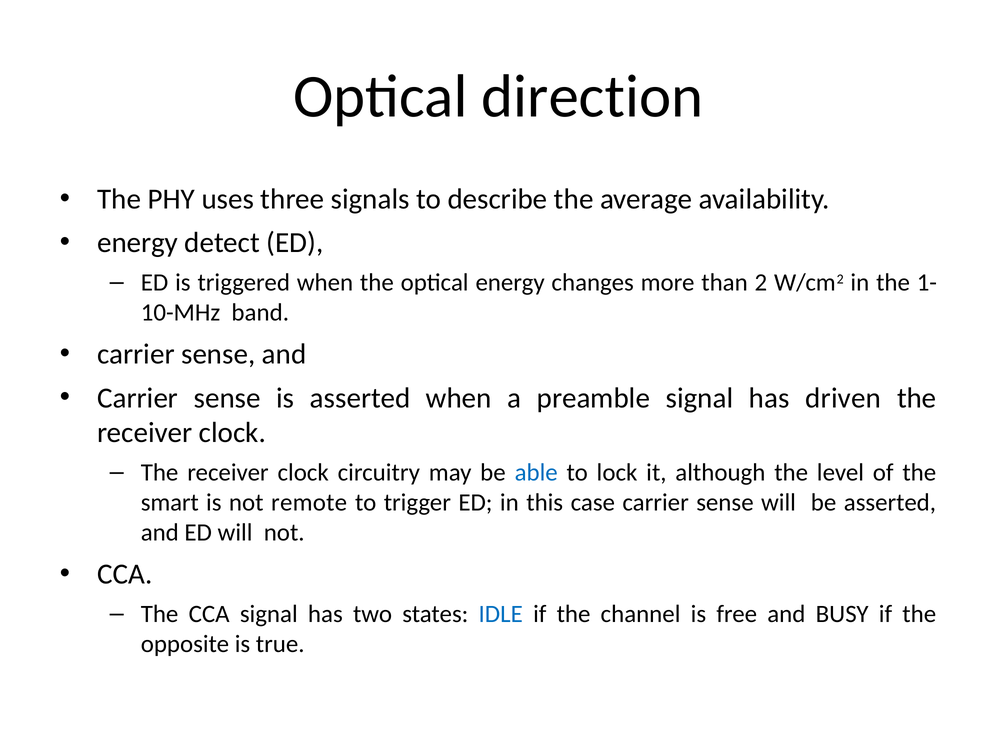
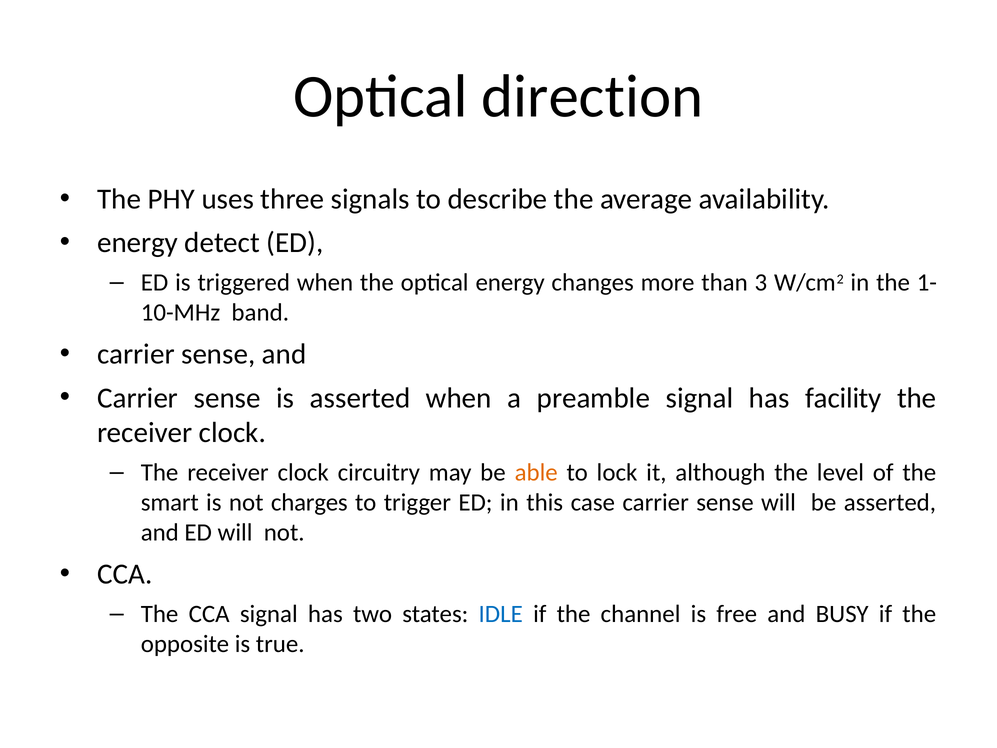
2: 2 -> 3 (761, 283)
driven: driven -> facility (843, 398)
able colour: blue -> orange (536, 473)
remote: remote -> charges (309, 503)
